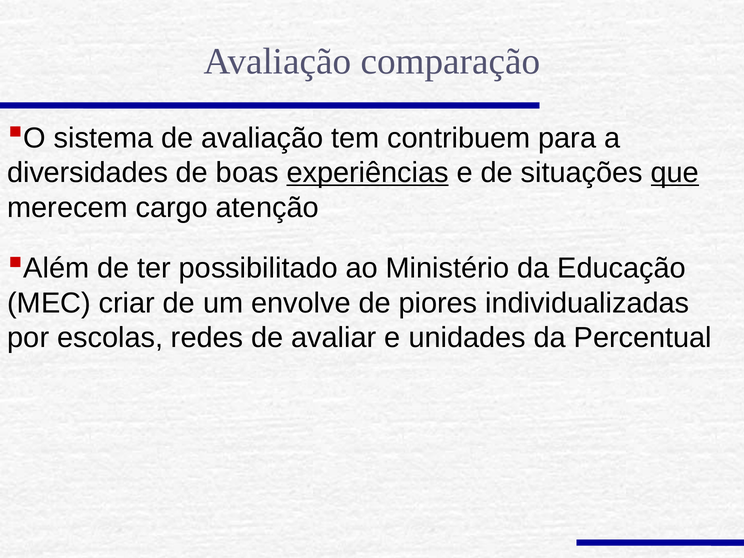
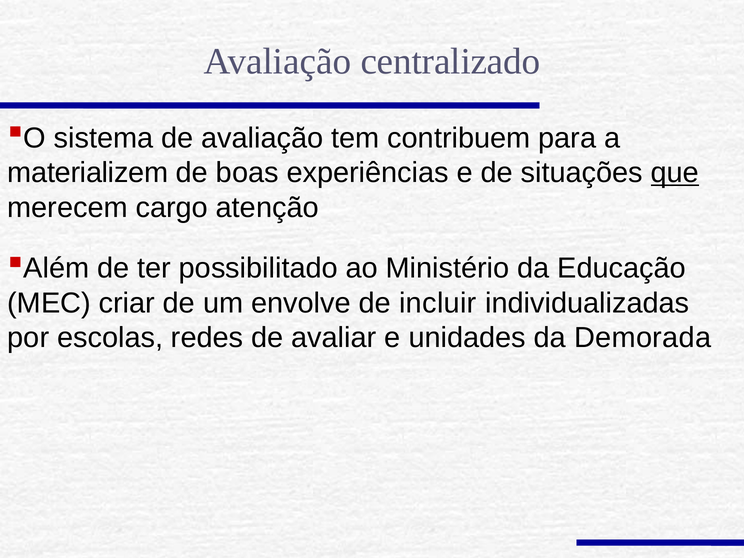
comparação: comparação -> centralizado (450, 62)
diversidades: diversidades -> materializem (88, 173)
experiências underline: present -> none (368, 173)
piores: piores -> incluir (438, 303)
Percentual: Percentual -> Demorada (643, 338)
